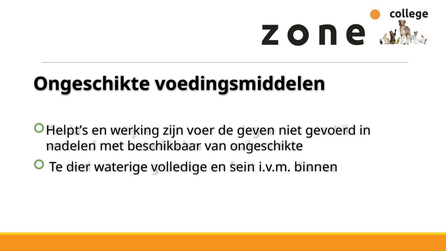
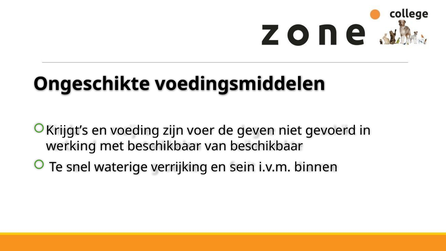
Helpt’s: Helpt’s -> Krijgt’s (67, 130)
werking: werking -> voeding (135, 130)
nadelen: nadelen -> werking (71, 146)
van ongeschikte: ongeschikte -> beschikbaar (267, 146)
dier: dier -> snel (79, 167)
volledige: volledige -> verrijking (179, 167)
